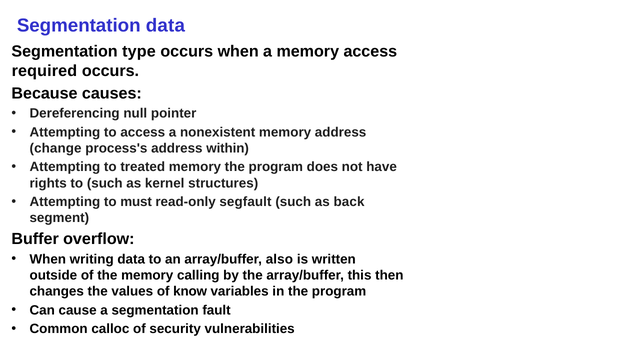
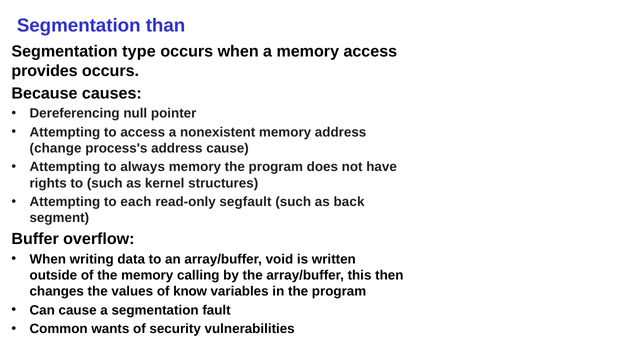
Segmentation data: data -> than (166, 25)
required: required -> provides (45, 71)
address within: within -> cause (228, 148)
treated: treated -> always (143, 167)
must: must -> each (136, 202)
also: also -> void (279, 259)
calloc: calloc -> wants (110, 329)
